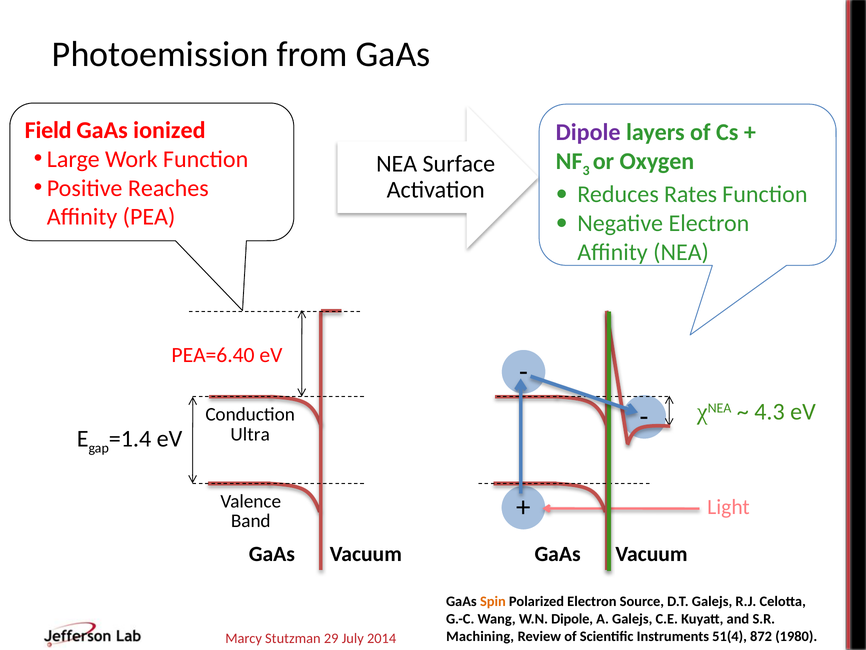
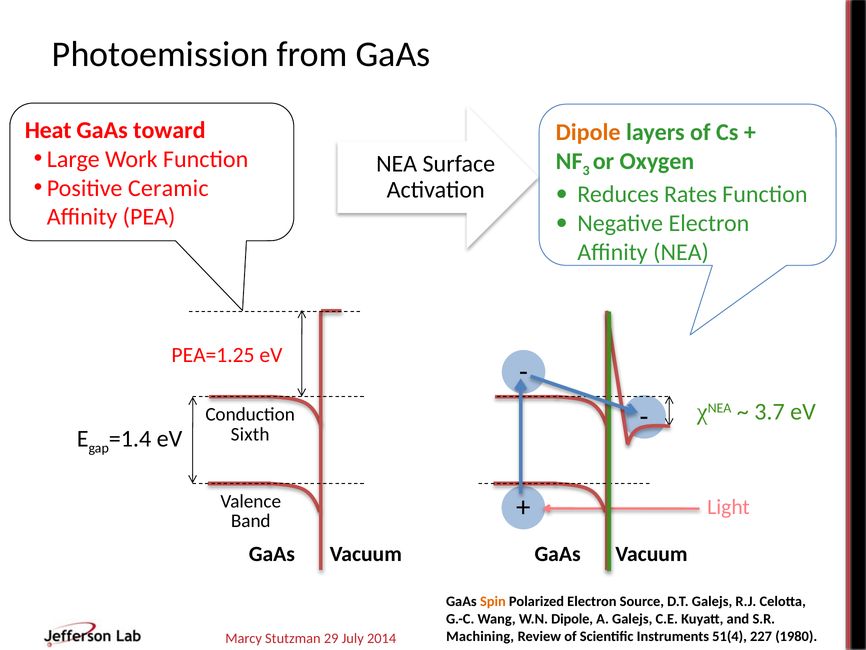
Field: Field -> Heat (48, 130)
ionized: ionized -> toward (169, 130)
Dipole colour: purple -> orange (588, 132)
Reaches: Reaches -> Ceramic (168, 188)
PEA=6.40: PEA=6.40 -> PEA=1.25 (213, 355)
4.3: 4.3 -> 3.7 (769, 412)
Ultra: Ultra -> Sixth (250, 434)
872: 872 -> 227 (761, 636)
